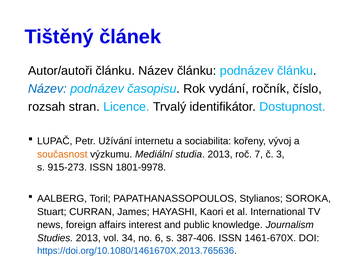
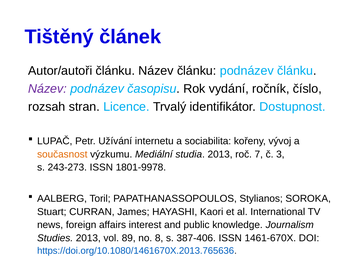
Název colour: blue -> purple (47, 89)
915-273: 915-273 -> 243-273 (67, 167)
34: 34 -> 89 (129, 238)
6: 6 -> 8 (159, 238)
